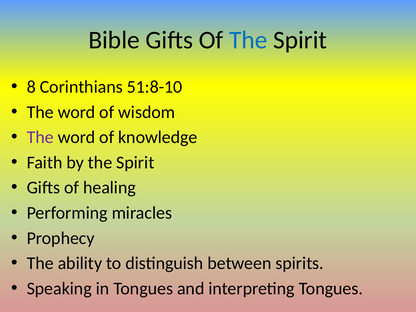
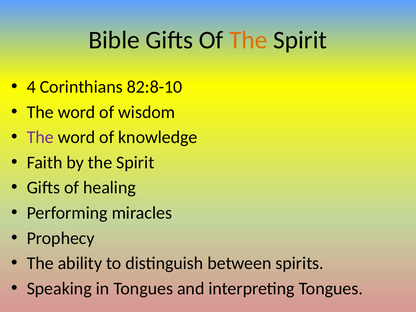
The colour: blue -> orange (248, 40)
8: 8 -> 4 (31, 87)
51:8-10: 51:8-10 -> 82:8-10 (155, 87)
